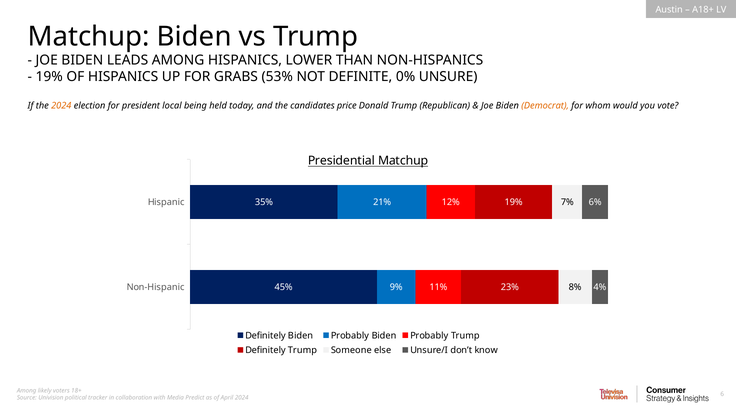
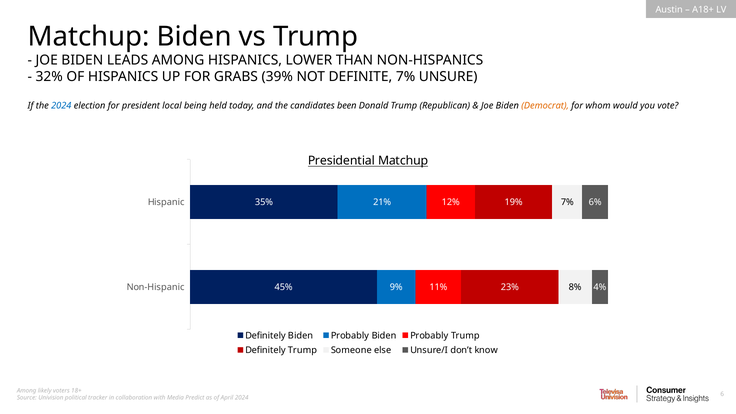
19%: 19% -> 32% (49, 77)
53%: 53% -> 39% (277, 77)
DEFINITE 0%: 0% -> 7% (406, 77)
2024 colour: orange -> blue (61, 105)
price: price -> been (347, 105)
